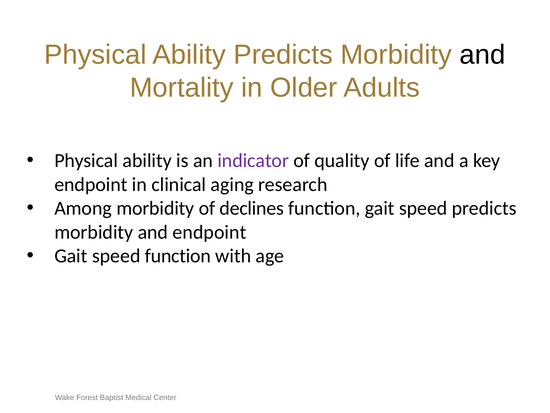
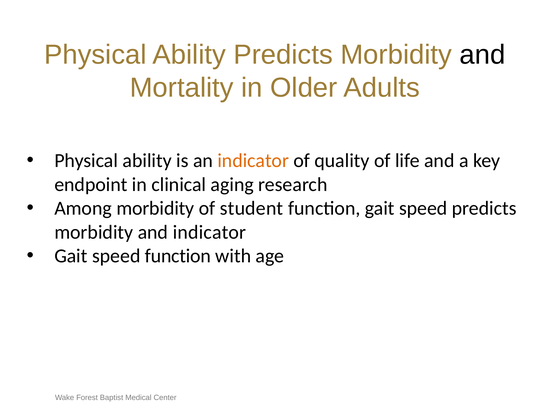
indicator colour: purple -> orange (253, 160)
declines: declines -> student (252, 208)
and endpoint: endpoint -> indicator (209, 232)
